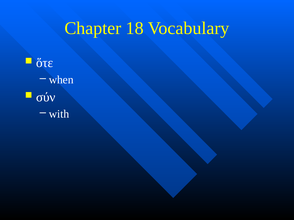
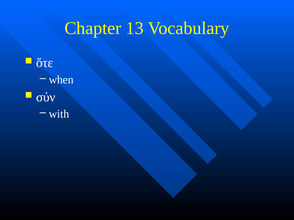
18: 18 -> 13 (135, 28)
